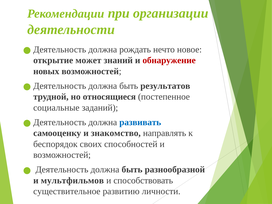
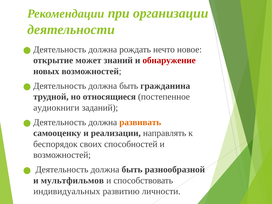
результатов: результатов -> гражданина (165, 86)
социальные: социальные -> аудиокниги (56, 108)
развивать colour: blue -> orange (140, 122)
знакомство: знакомство -> реализации (116, 133)
существительное: существительное -> индивидуальных (67, 191)
